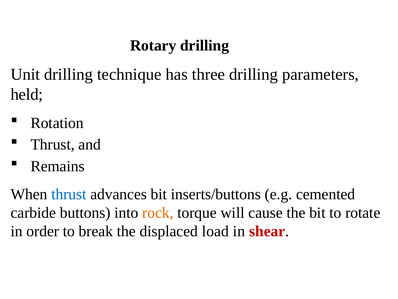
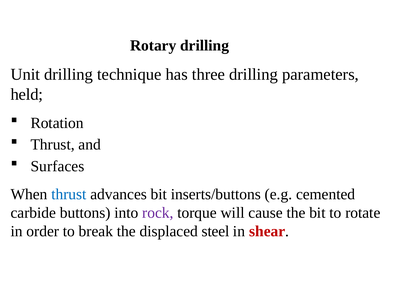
Remains: Remains -> Surfaces (57, 166)
rock colour: orange -> purple (158, 212)
load: load -> steel (216, 231)
